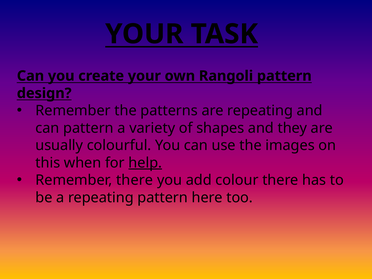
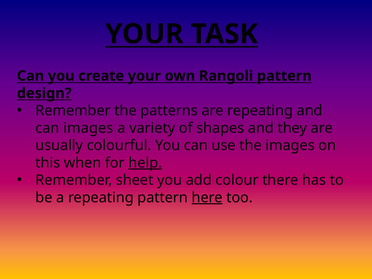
can pattern: pattern -> images (88, 128)
Remember there: there -> sheet (135, 180)
here underline: none -> present (207, 197)
